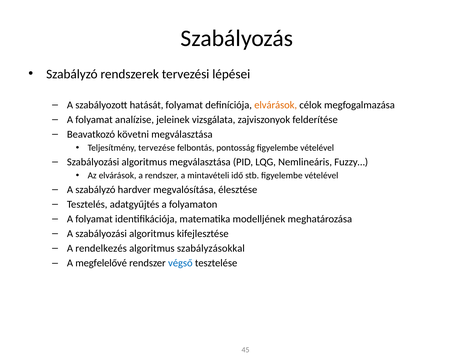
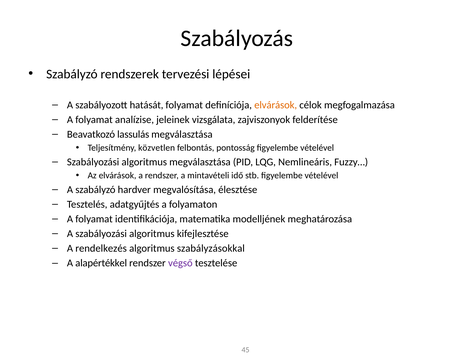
követni: követni -> lassulás (133, 135)
tervezése: tervezése -> közvetlen (157, 148)
megfelelővé: megfelelővé -> alapértékkel (101, 264)
végső colour: blue -> purple (180, 264)
